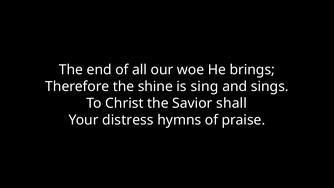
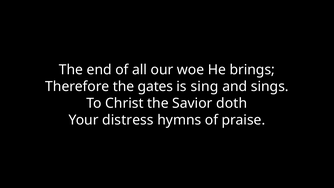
shine: shine -> gates (155, 87)
shall: shall -> doth (232, 103)
